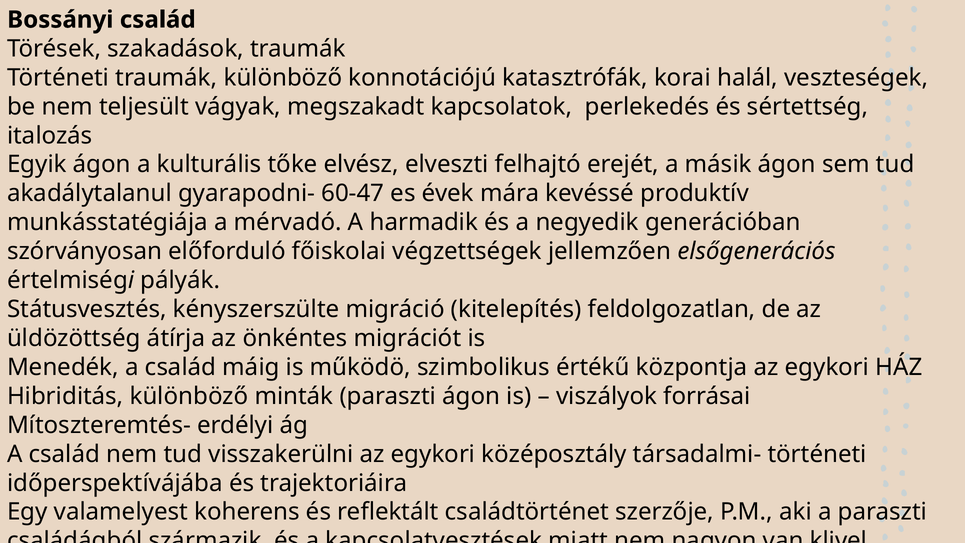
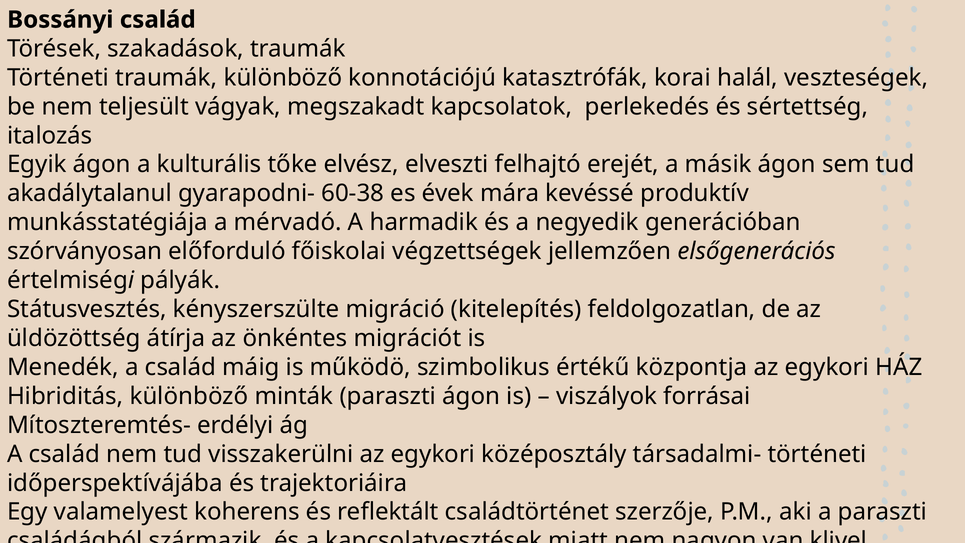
60-47: 60-47 -> 60-38 (353, 193)
